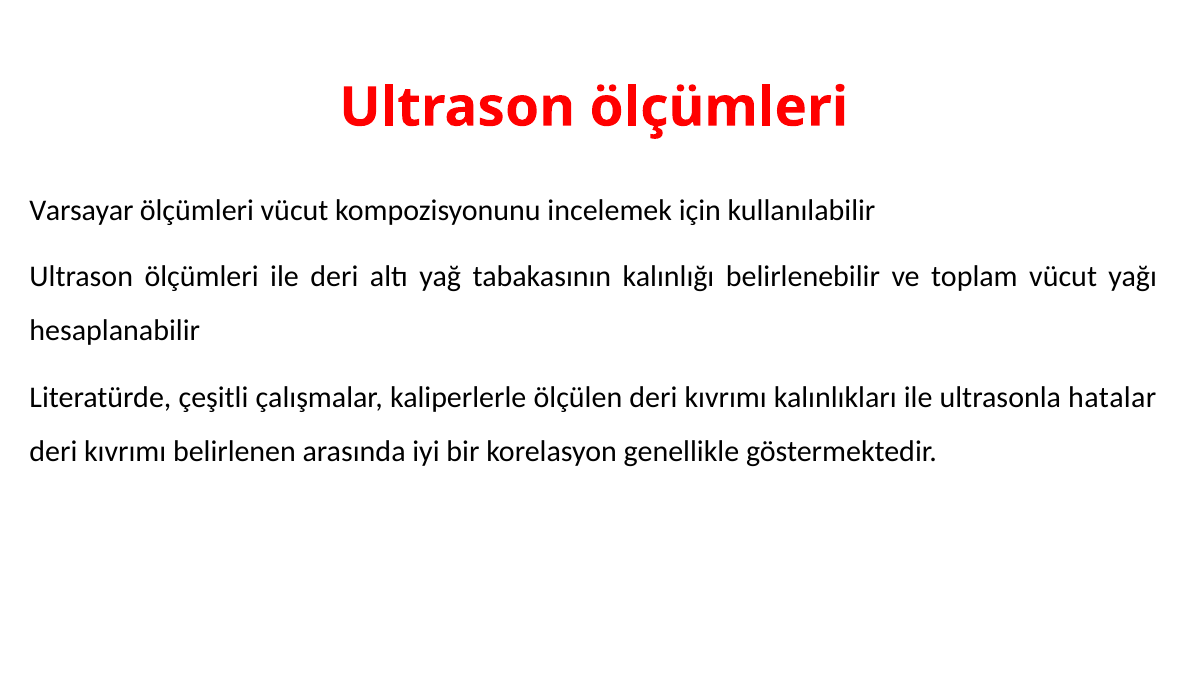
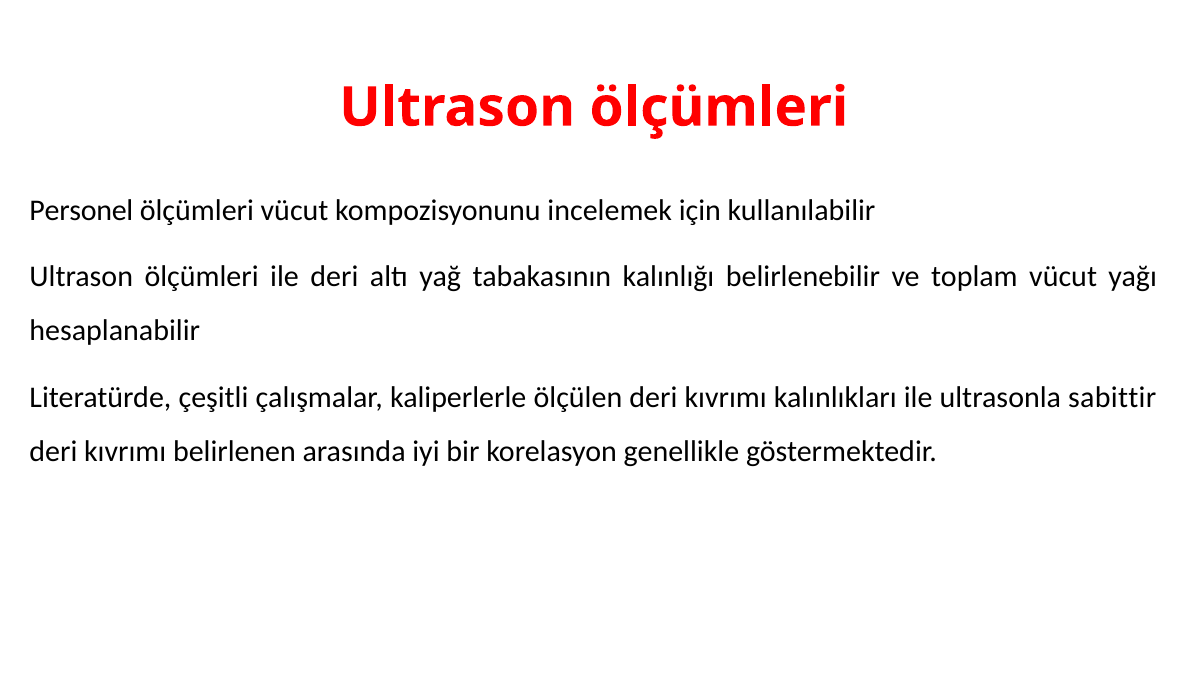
Varsayar: Varsayar -> Personel (81, 210)
hatalar: hatalar -> sabittir (1112, 397)
